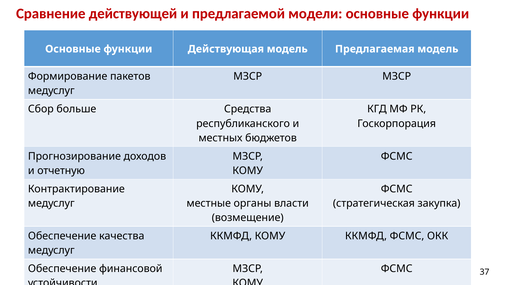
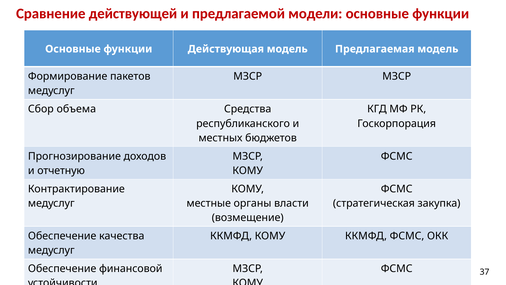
больше: больше -> объема (76, 109)
